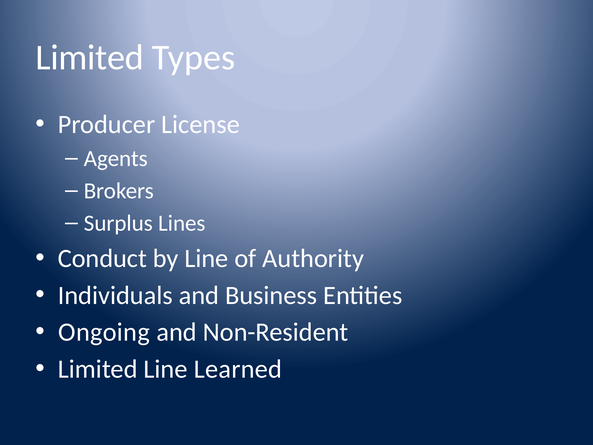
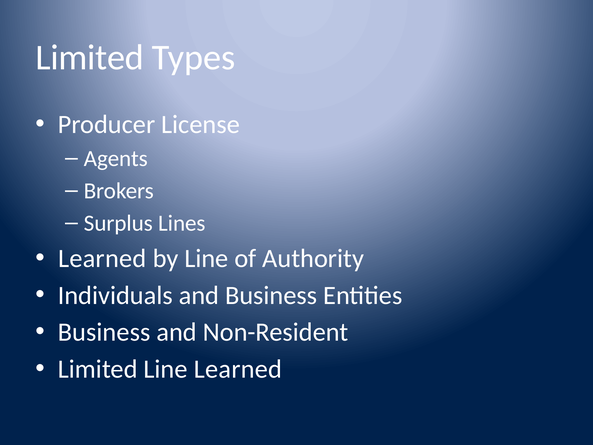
Conduct: Conduct -> Learned (102, 258)
Ongoing: Ongoing -> Business (104, 332)
